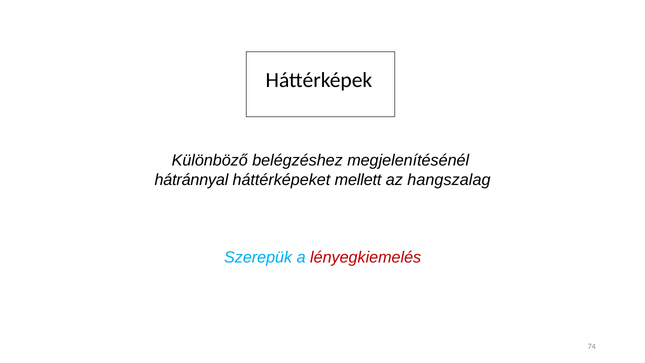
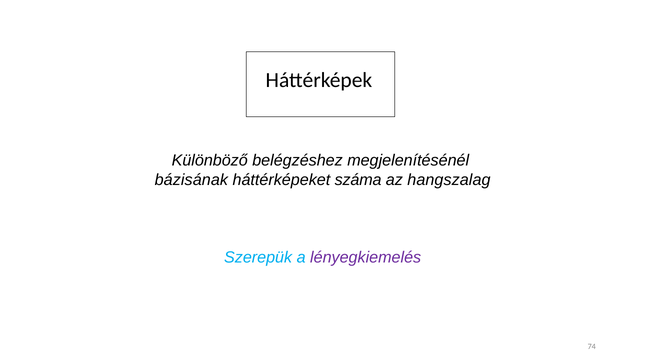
hátránnyal: hátránnyal -> bázisának (191, 180)
mellett: mellett -> száma (358, 180)
lényegkiemelés colour: red -> purple (366, 257)
